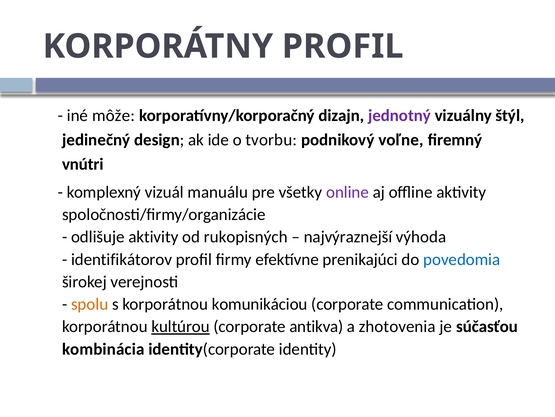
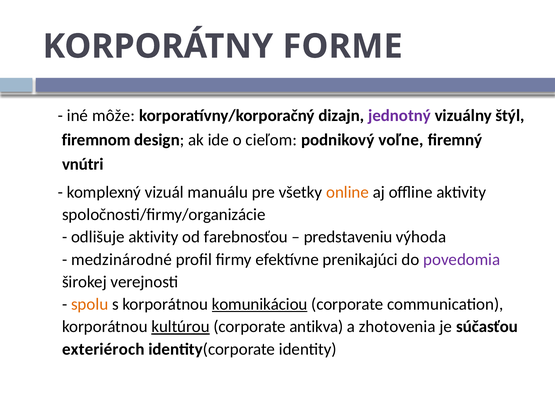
KORPORÁTNY PROFIL: PROFIL -> FORME (343, 46)
jedinečný: jedinečný -> firemnom (96, 140)
tvorbu: tvorbu -> cieľom (271, 140)
online colour: purple -> orange (348, 192)
rukopisných: rukopisných -> farebnosťou (246, 237)
najvýraznejší: najvýraznejší -> predstaveniu (348, 237)
identifikátorov: identifikátorov -> medzinárodné (121, 259)
povedomia colour: blue -> purple (462, 259)
komunikáciou underline: none -> present (260, 304)
kombinácia: kombinácia -> exteriéroch (103, 348)
